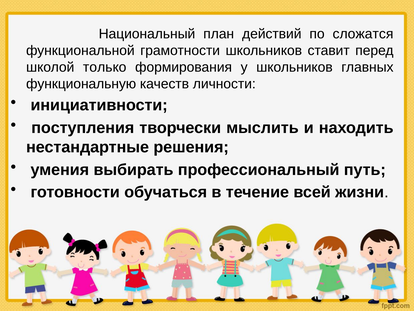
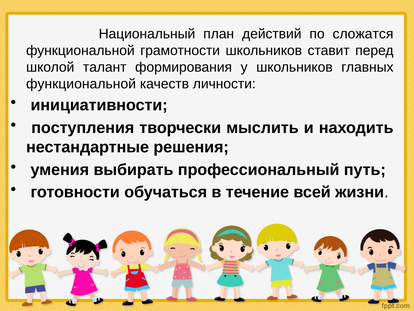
только: только -> талант (105, 67)
функциональную: функциональную -> функциональной (81, 84)
